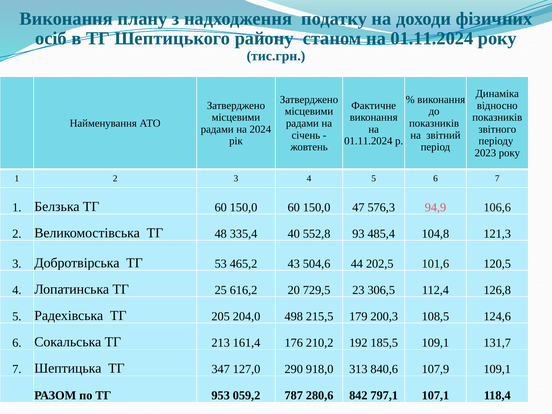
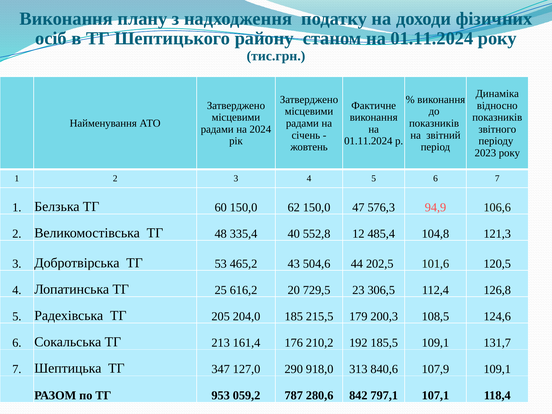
150,0 60: 60 -> 62 (294, 207)
93: 93 -> 12 (358, 234)
498: 498 -> 185 (294, 316)
